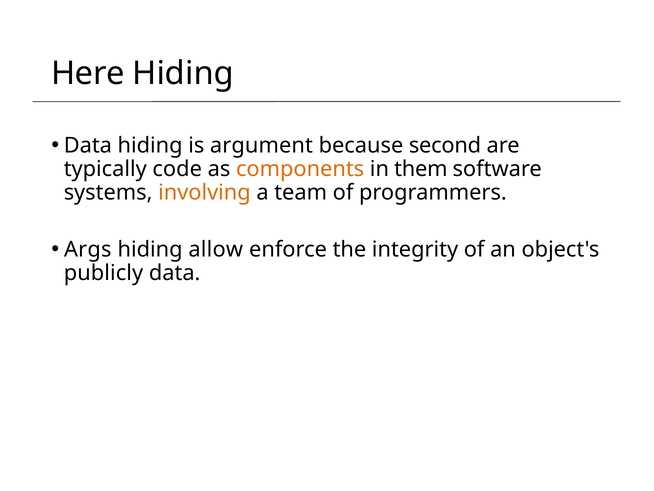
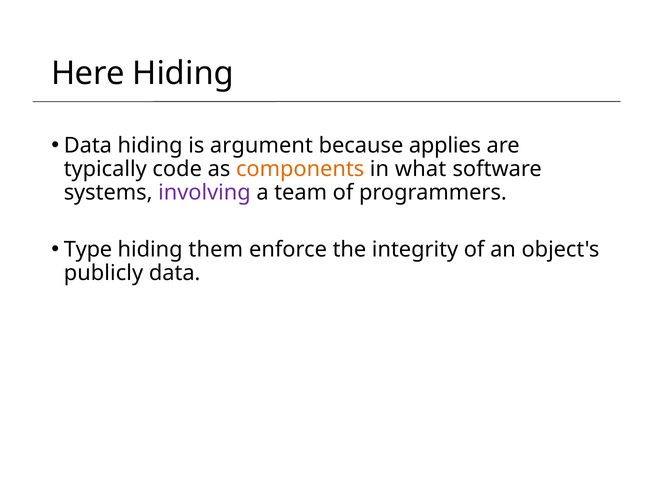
second: second -> applies (445, 145)
them: them -> what (421, 169)
involving colour: orange -> purple (204, 193)
Args: Args -> Type (88, 249)
allow: allow -> them (216, 249)
